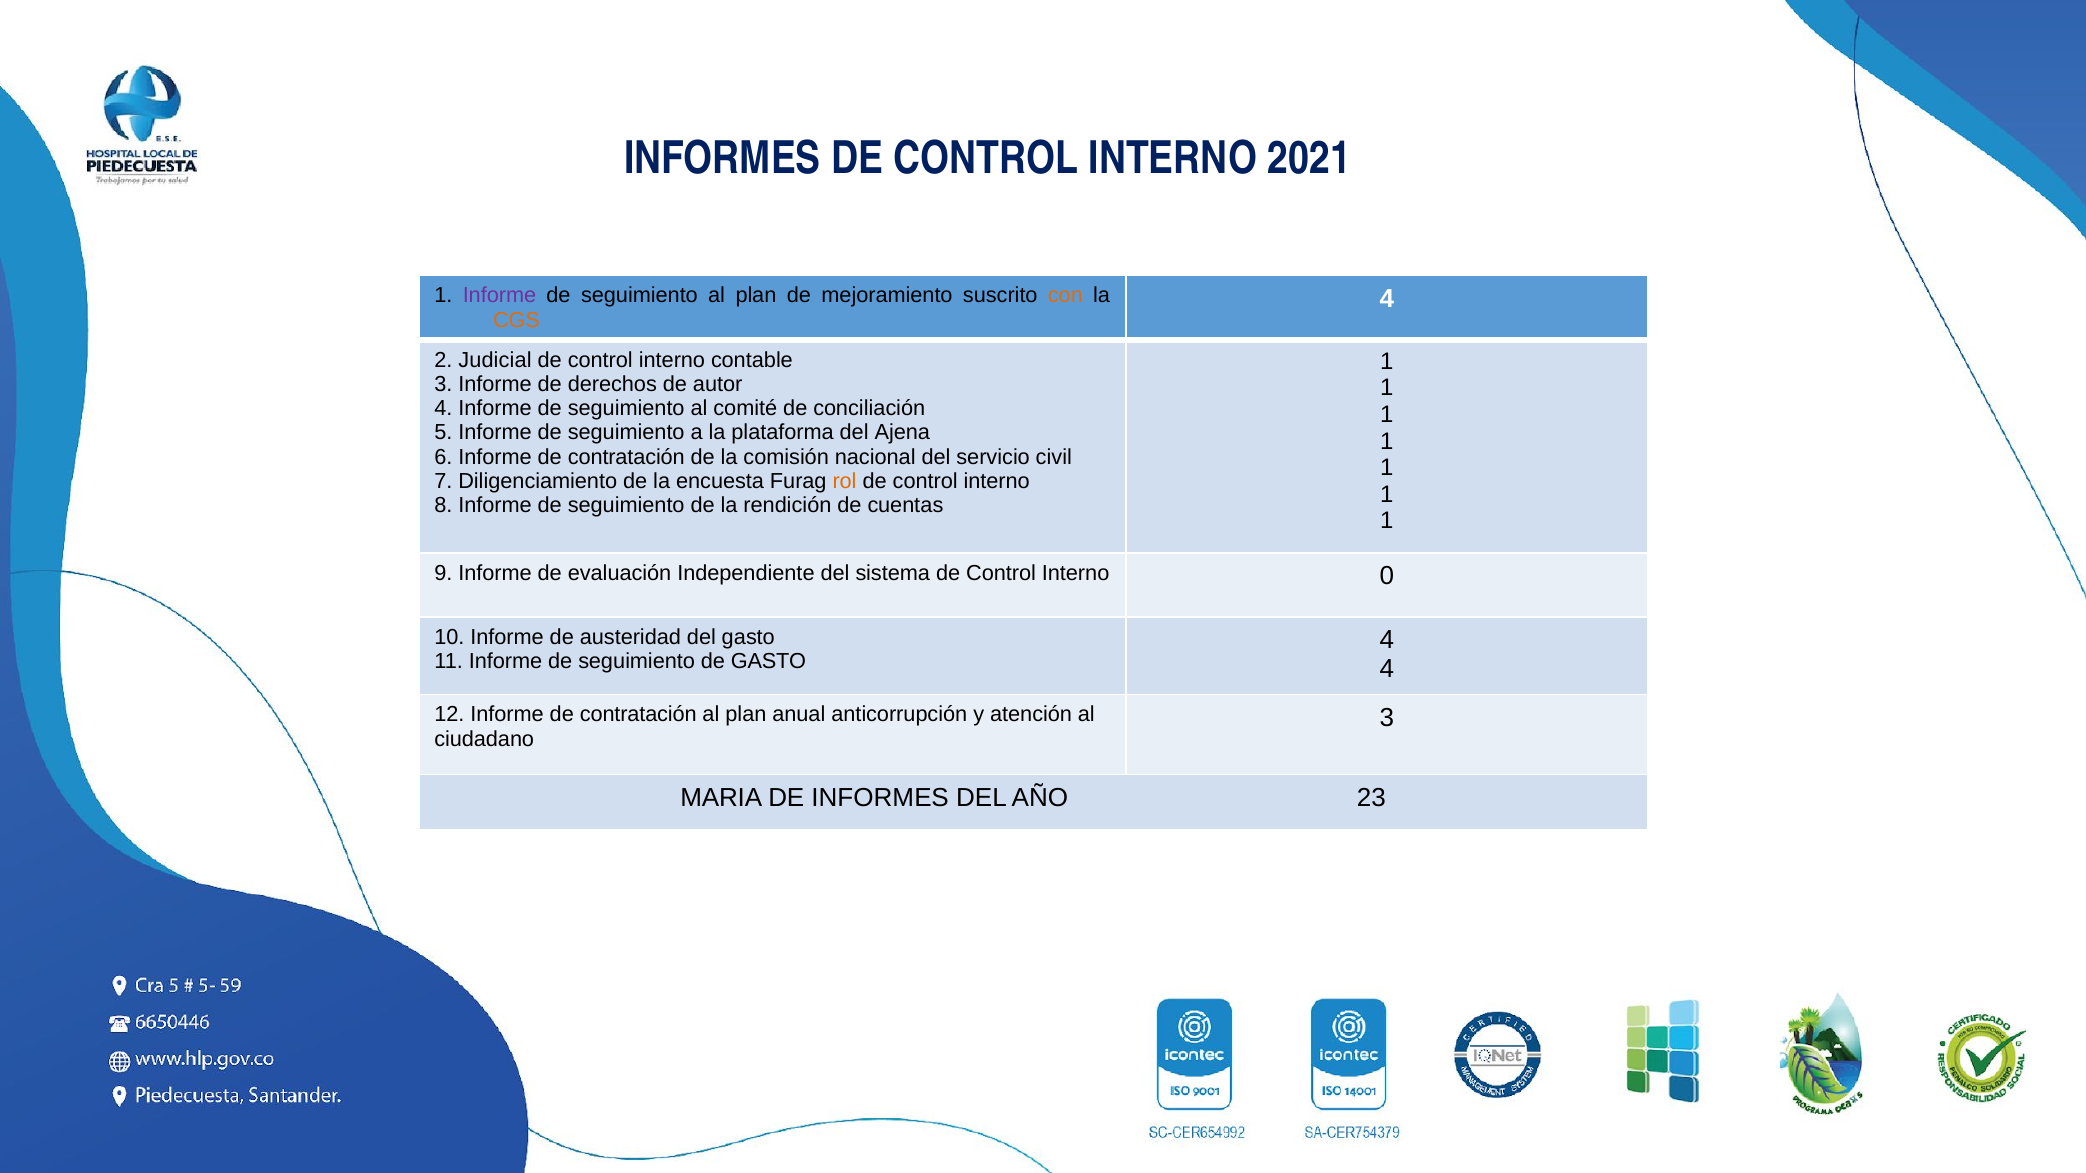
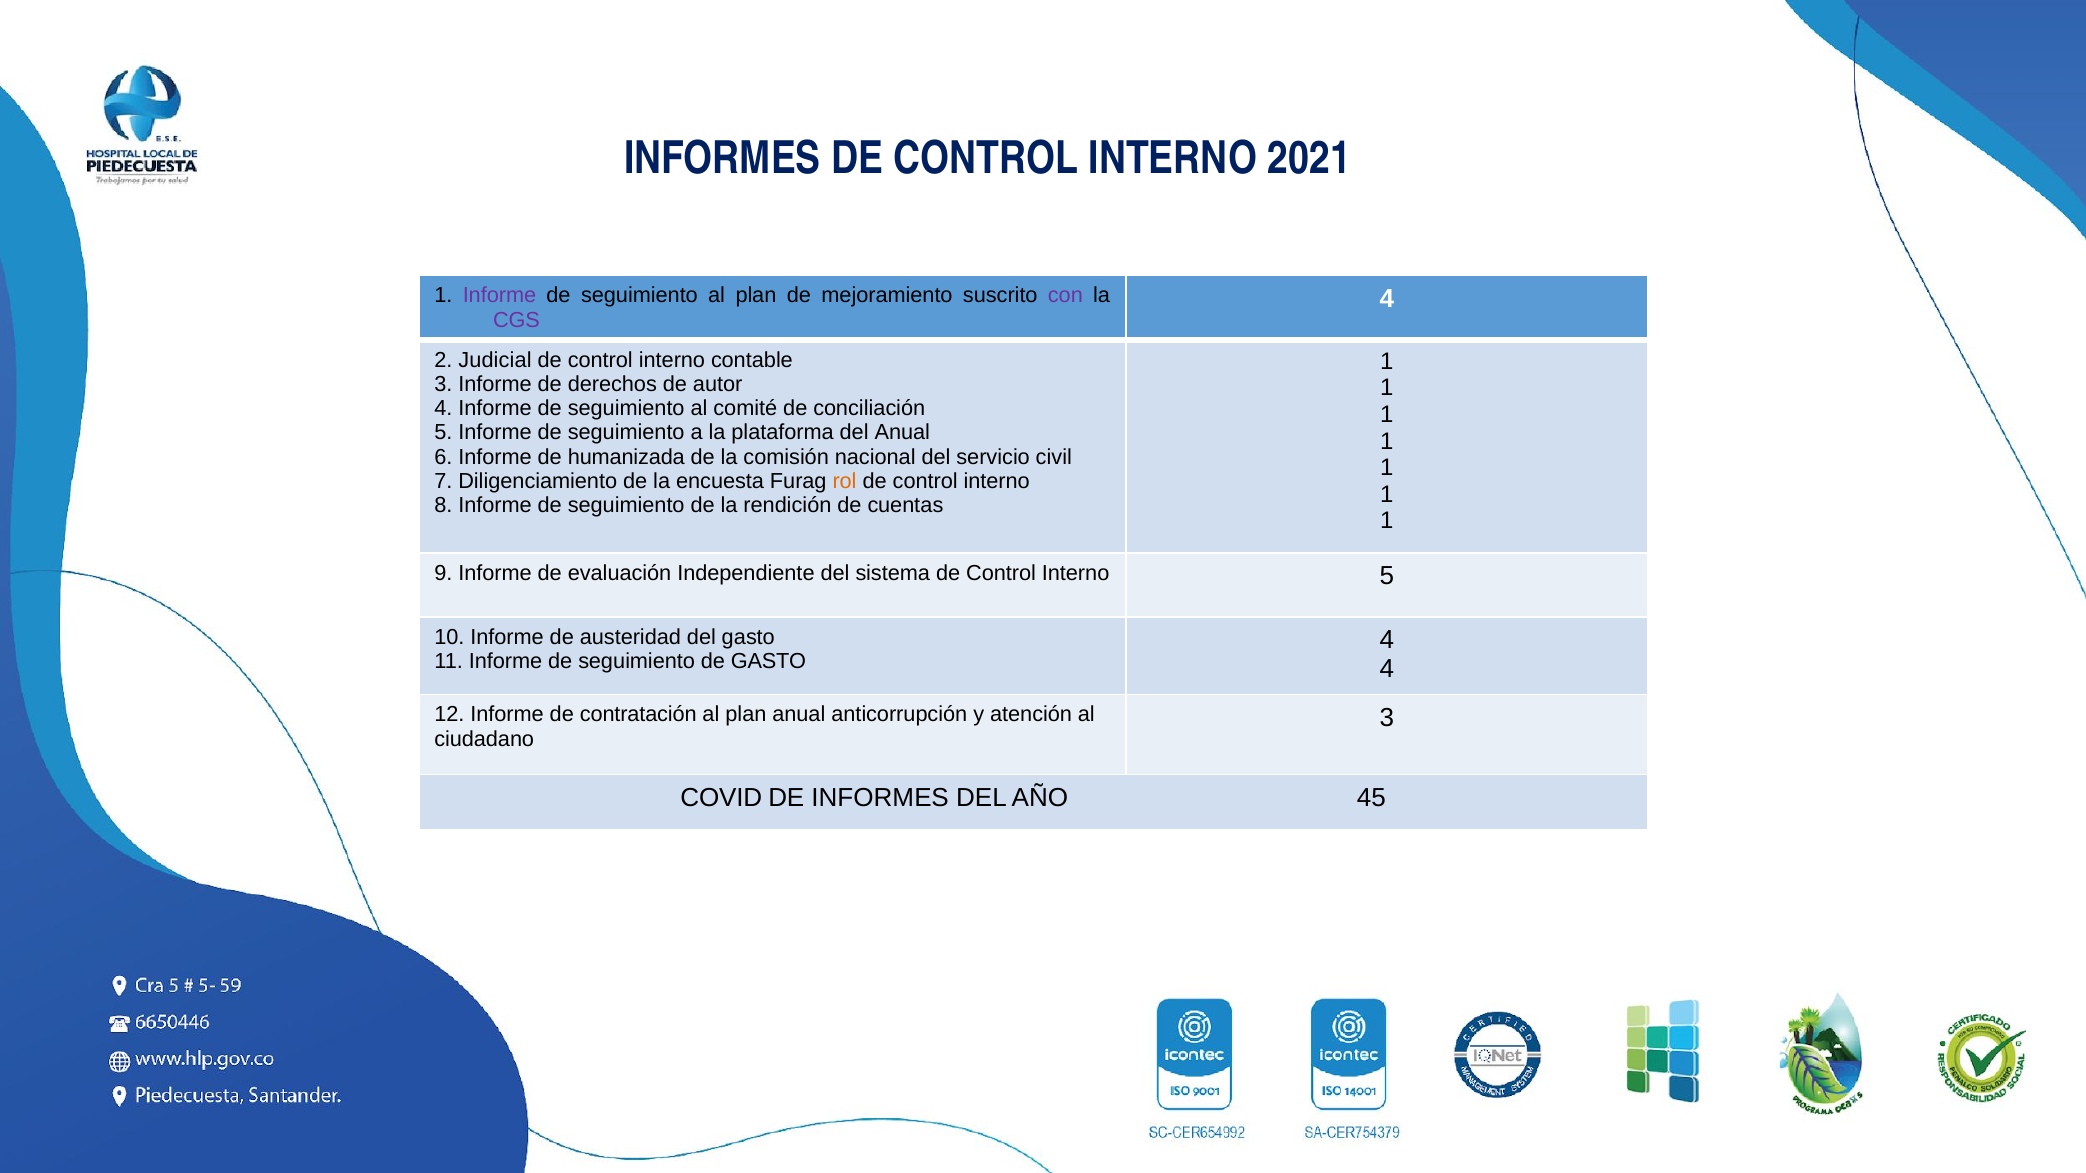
con colour: orange -> purple (1065, 296)
CGS colour: orange -> purple (517, 320)
del Ajena: Ajena -> Anual (902, 433)
6 Informe de contratación: contratación -> humanizada (626, 457)
Interno 0: 0 -> 5 (1387, 576)
MARIA: MARIA -> COVID (721, 798)
23: 23 -> 45 (1371, 798)
